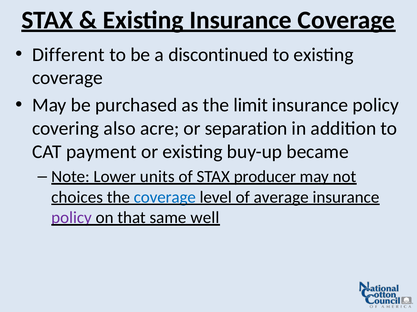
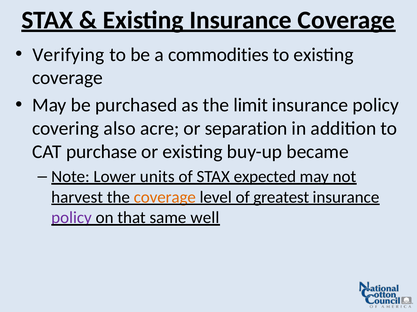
Different: Different -> Verifying (68, 55)
discontinued: discontinued -> commodities (218, 55)
payment: payment -> purchase (102, 152)
producer: producer -> expected (265, 177)
choices: choices -> harvest (77, 198)
coverage colour: blue -> orange (165, 198)
average: average -> greatest (281, 198)
